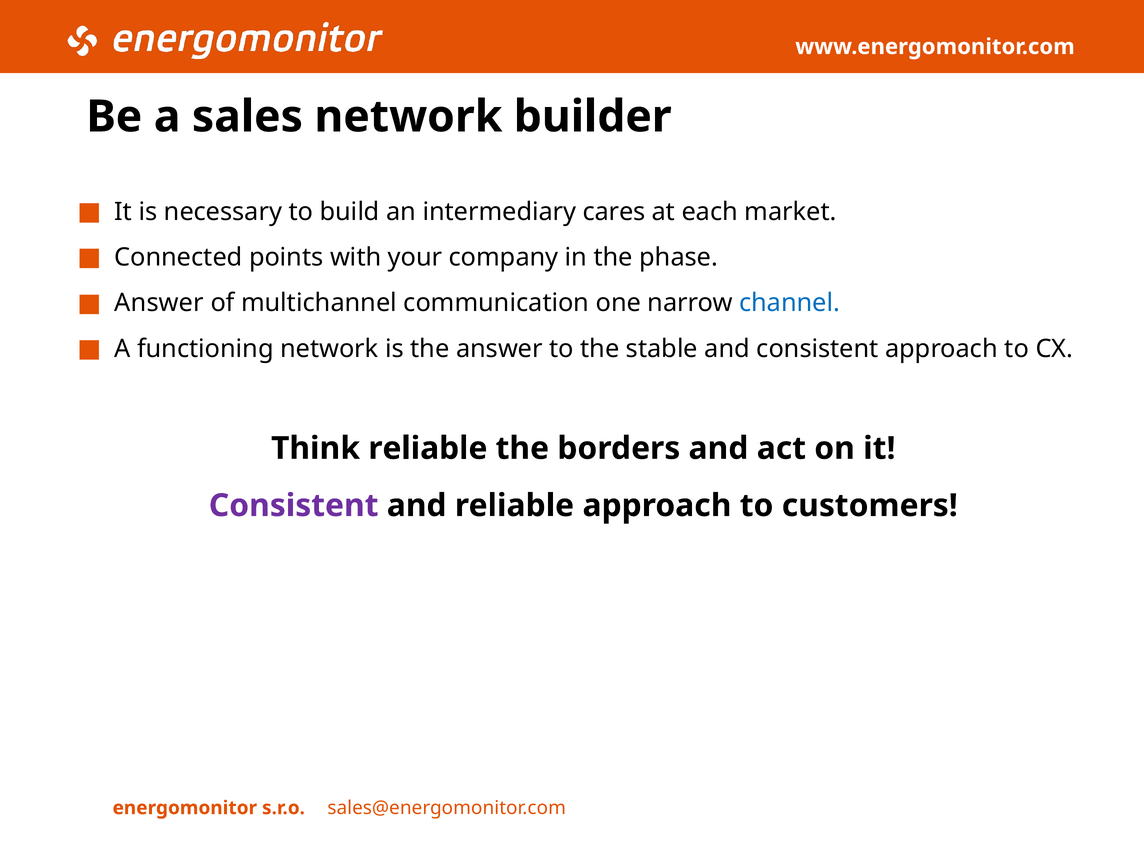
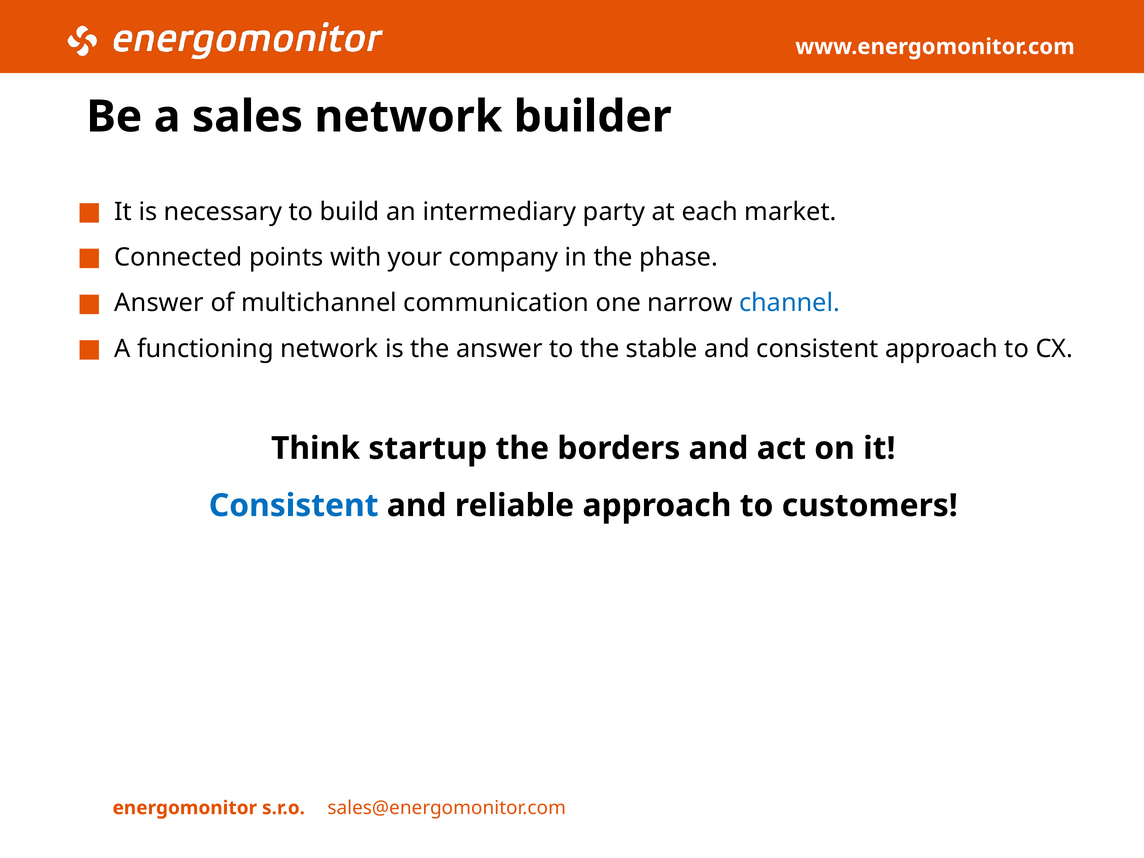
cares: cares -> party (614, 212)
Think reliable: reliable -> startup (428, 448)
Consistent colour: purple -> blue (294, 506)
